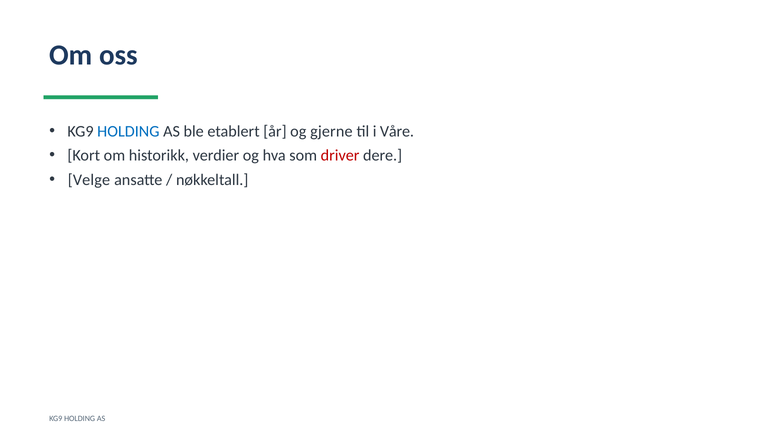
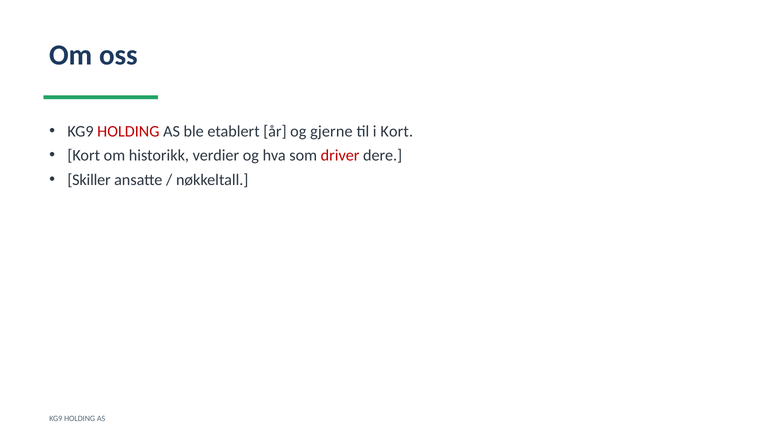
HOLDING colour: blue -> red (128, 131)
i Våre: Våre -> Kort (397, 131)
Velge: Velge -> Skiller (89, 180)
